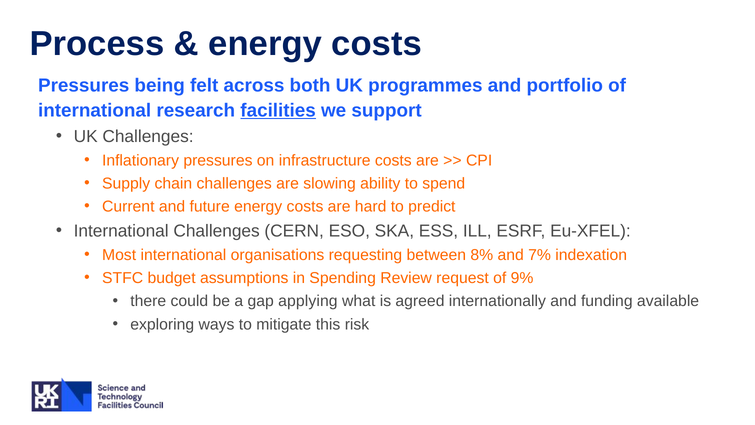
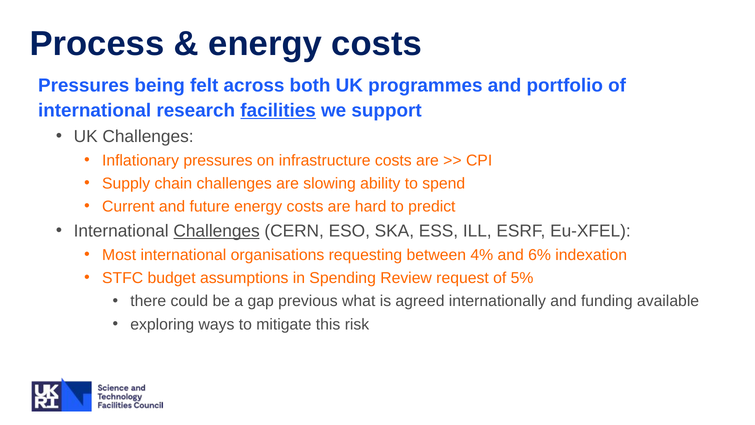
Challenges underline: none -> present (217, 231)
8%: 8% -> 4% (482, 255)
7%: 7% -> 6% (540, 255)
9%: 9% -> 5% (522, 278)
applying: applying -> previous (308, 301)
